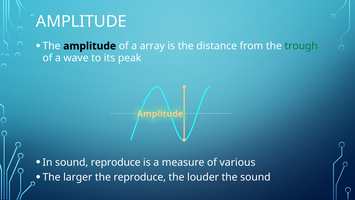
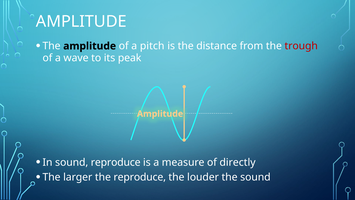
array: array -> pitch (152, 46)
trough colour: green -> red (301, 46)
various: various -> directly (238, 162)
